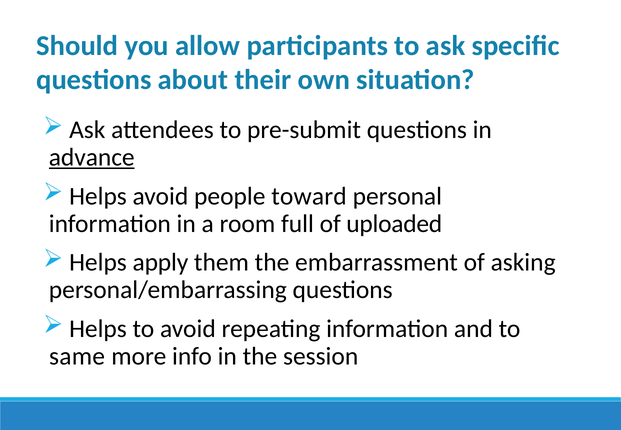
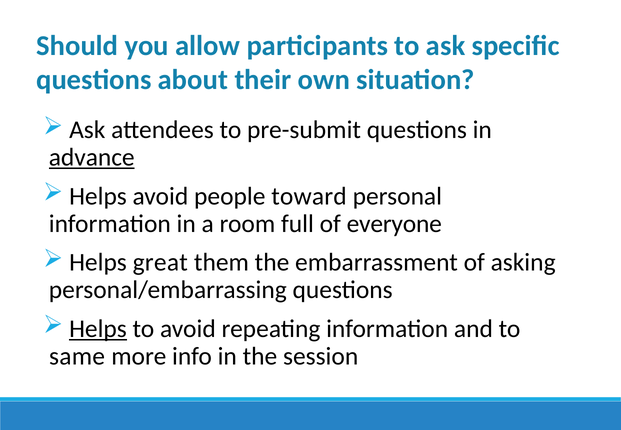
uploaded: uploaded -> everyone (394, 224)
apply: apply -> great (160, 262)
Helps underline: none -> present (98, 329)
